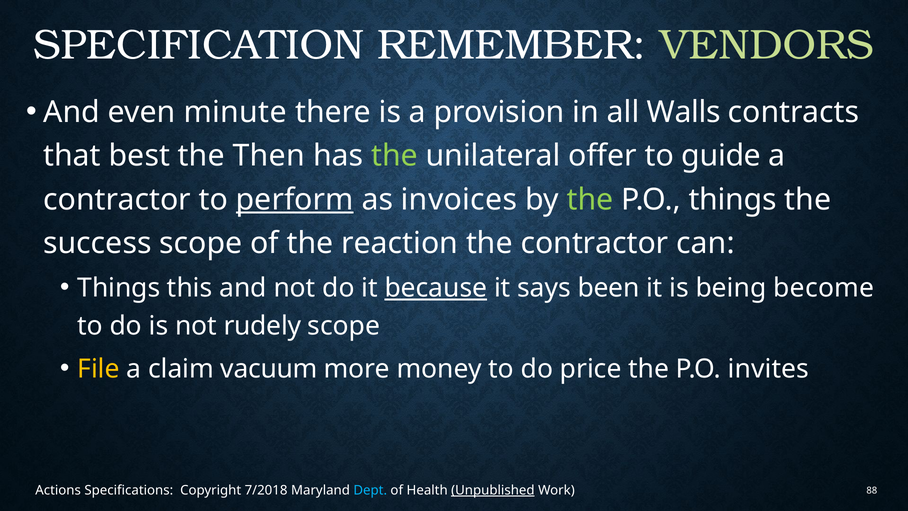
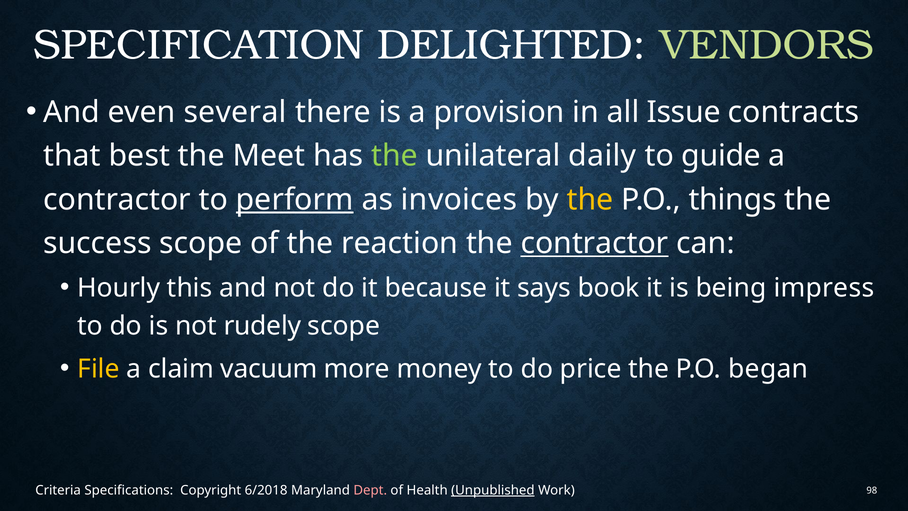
REMEMBER: REMEMBER -> DELIGHTED (512, 45)
minute: minute -> several (235, 112)
Walls: Walls -> Issue (684, 112)
Then: Then -> Meet (269, 156)
offer: offer -> daily (602, 156)
the colour: light green -> yellow (590, 200)
contractor underline: none -> present (595, 243)
Things: Things -> Hourly (119, 288)
because underline: present -> none (436, 288)
been: been -> book (609, 288)
become: become -> impress (824, 288)
invites: invites -> began (768, 369)
Actions: Actions -> Criteria (58, 490)
7/2018: 7/2018 -> 6/2018 (266, 490)
Dept colour: light blue -> pink (370, 490)
88: 88 -> 98 (872, 490)
